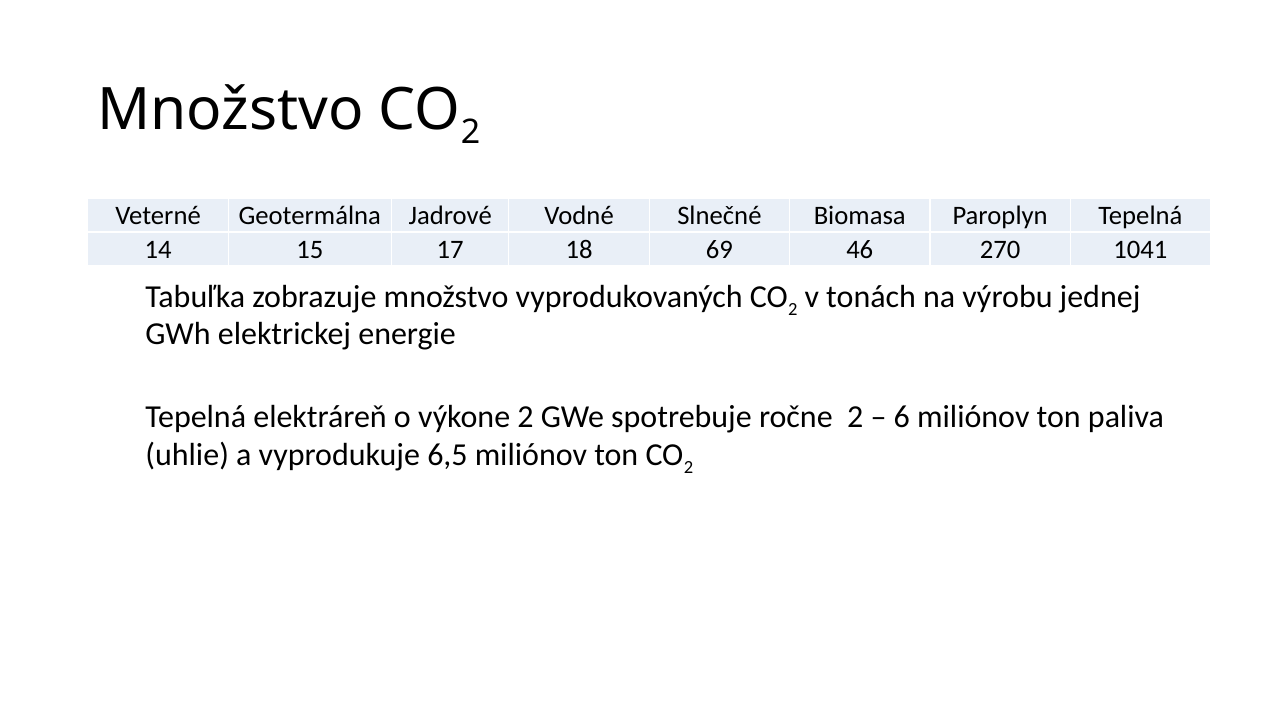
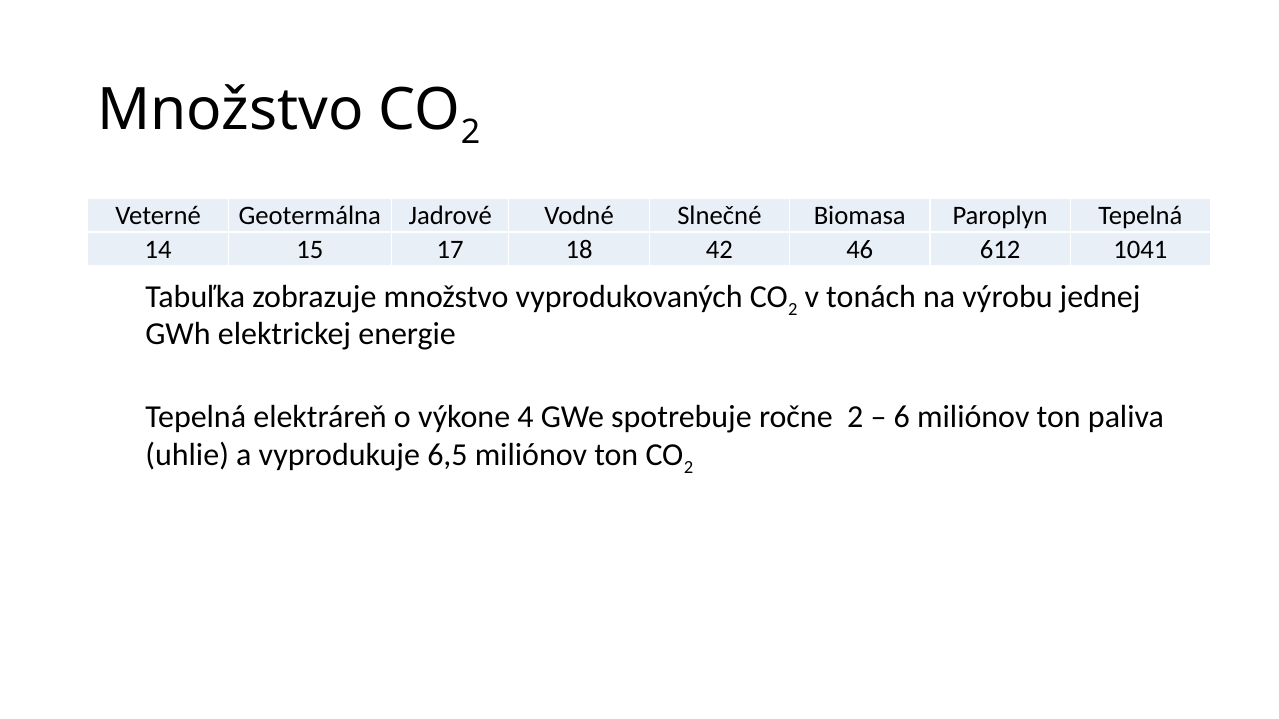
69: 69 -> 42 (719, 250)
270: 270 -> 612 (1000, 250)
výkone 2: 2 -> 4 (526, 418)
